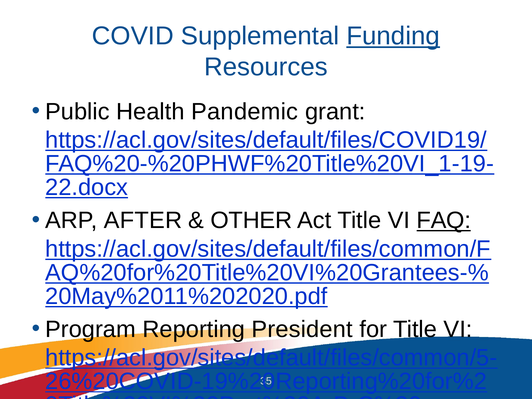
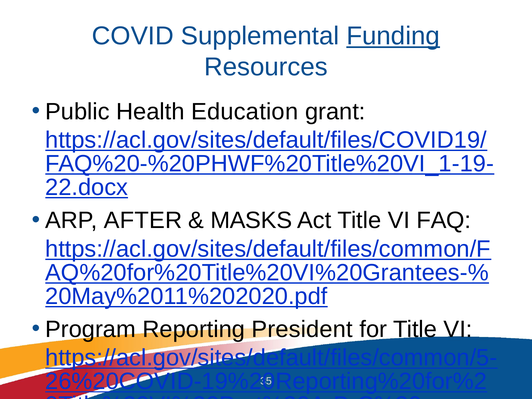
Pandemic: Pandemic -> Education (245, 112)
OTHER: OTHER -> MASKS (251, 220)
FAQ underline: present -> none (444, 220)
